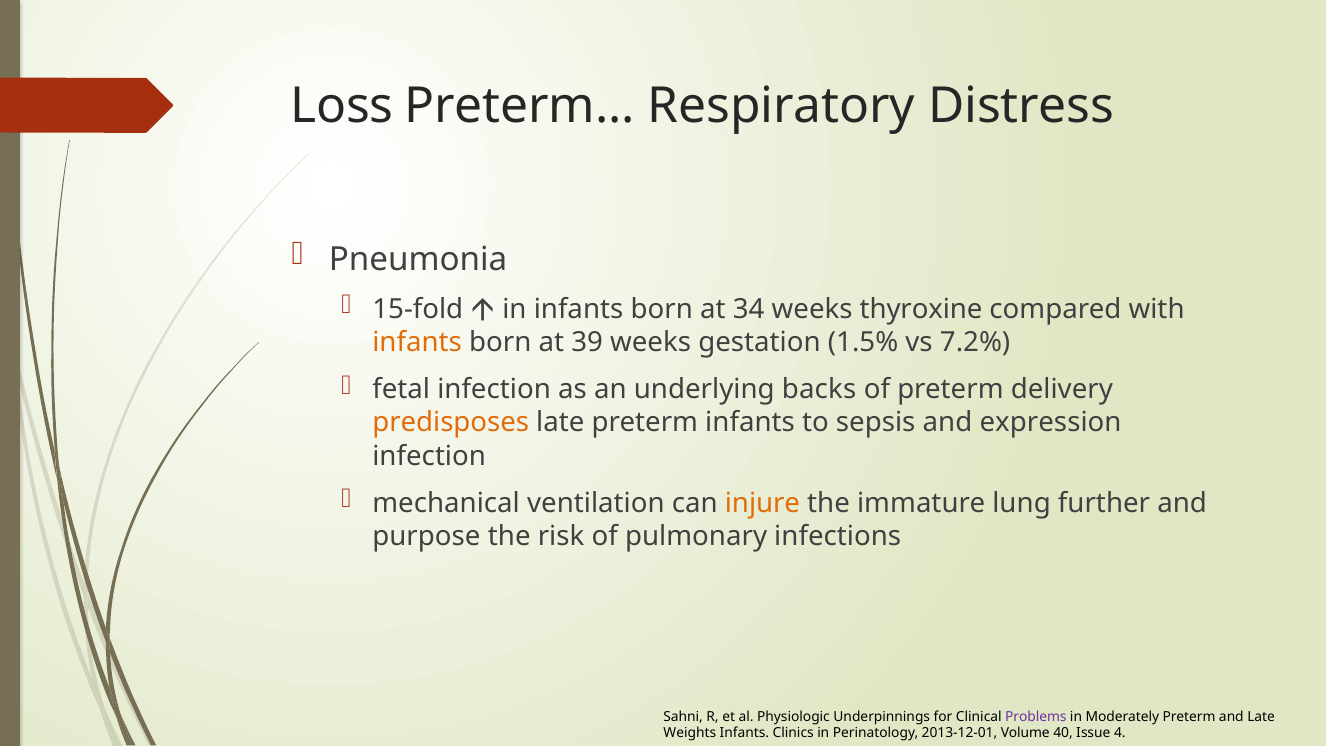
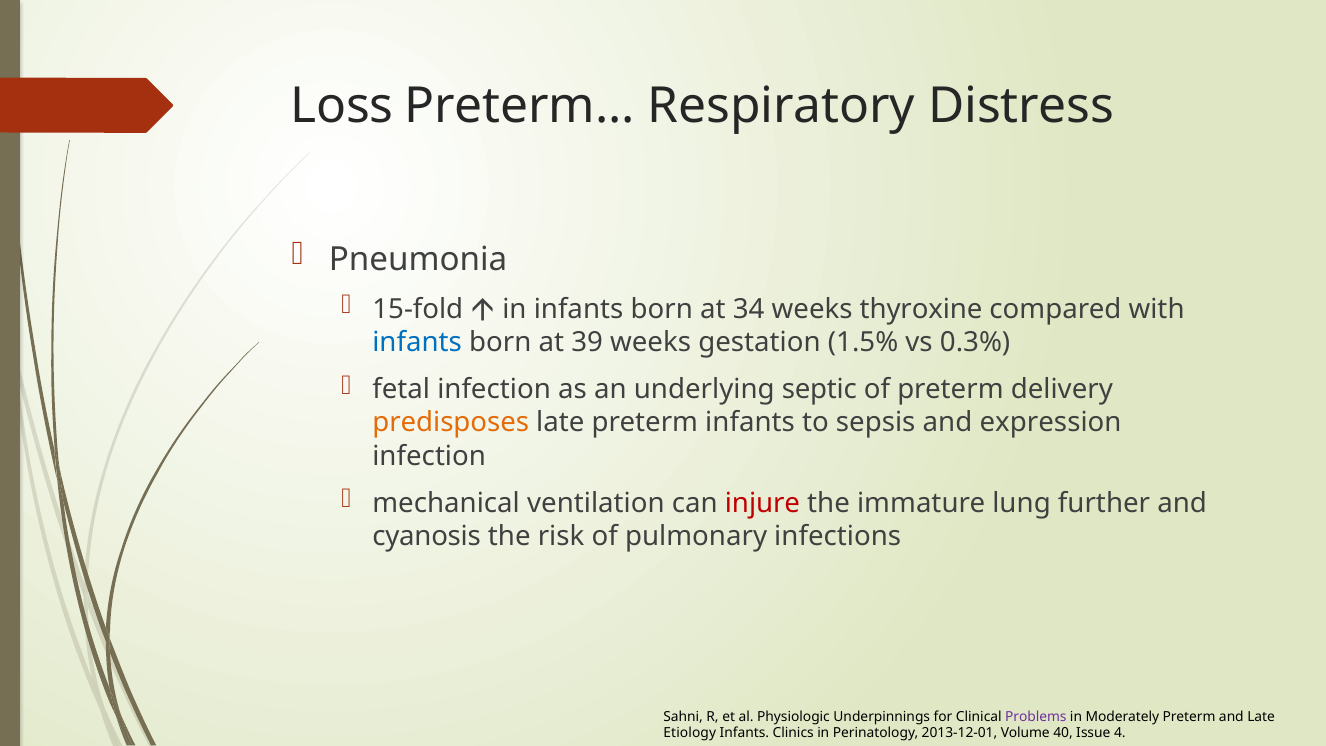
infants colour: orange -> blue (417, 342)
7.2%: 7.2% -> 0.3% (975, 342)
backs: backs -> septic (819, 389)
injure colour: orange -> red (762, 503)
purpose: purpose -> cyanosis (427, 536)
Weights: Weights -> Etiology (690, 733)
